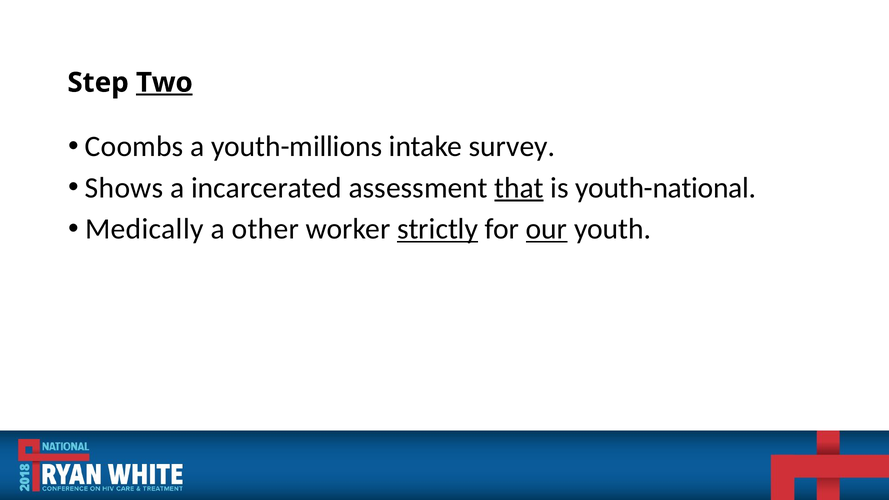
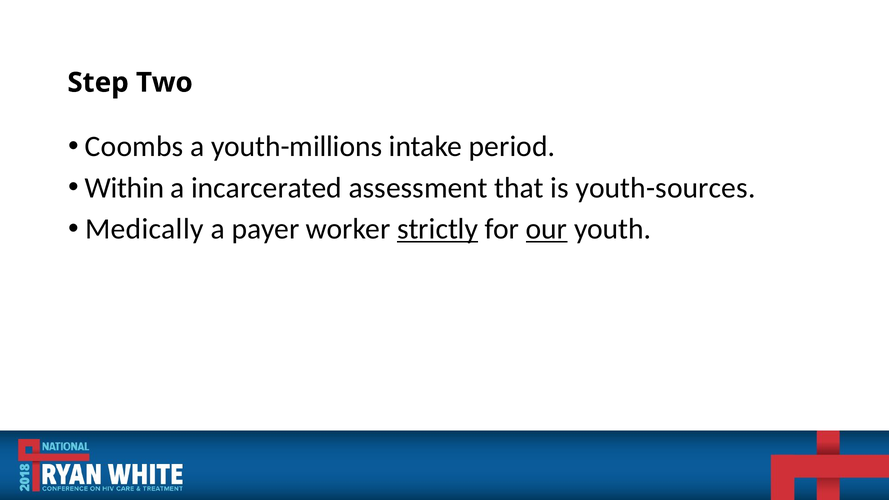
Two underline: present -> none (164, 83)
survey: survey -> period (512, 146)
Shows: Shows -> Within (124, 188)
that underline: present -> none (519, 188)
youth-national: youth-national -> youth-sources (666, 188)
other: other -> payer (266, 229)
